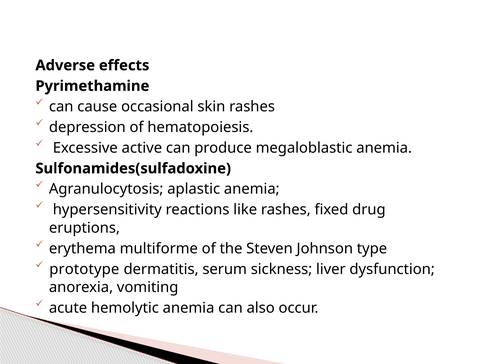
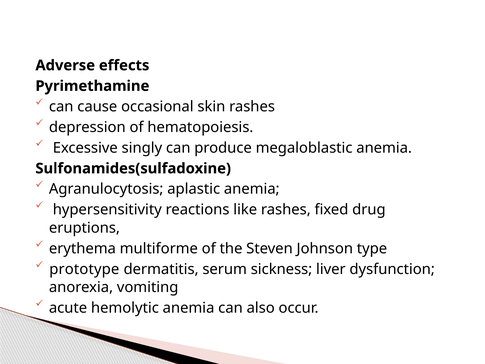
active: active -> singly (142, 148)
